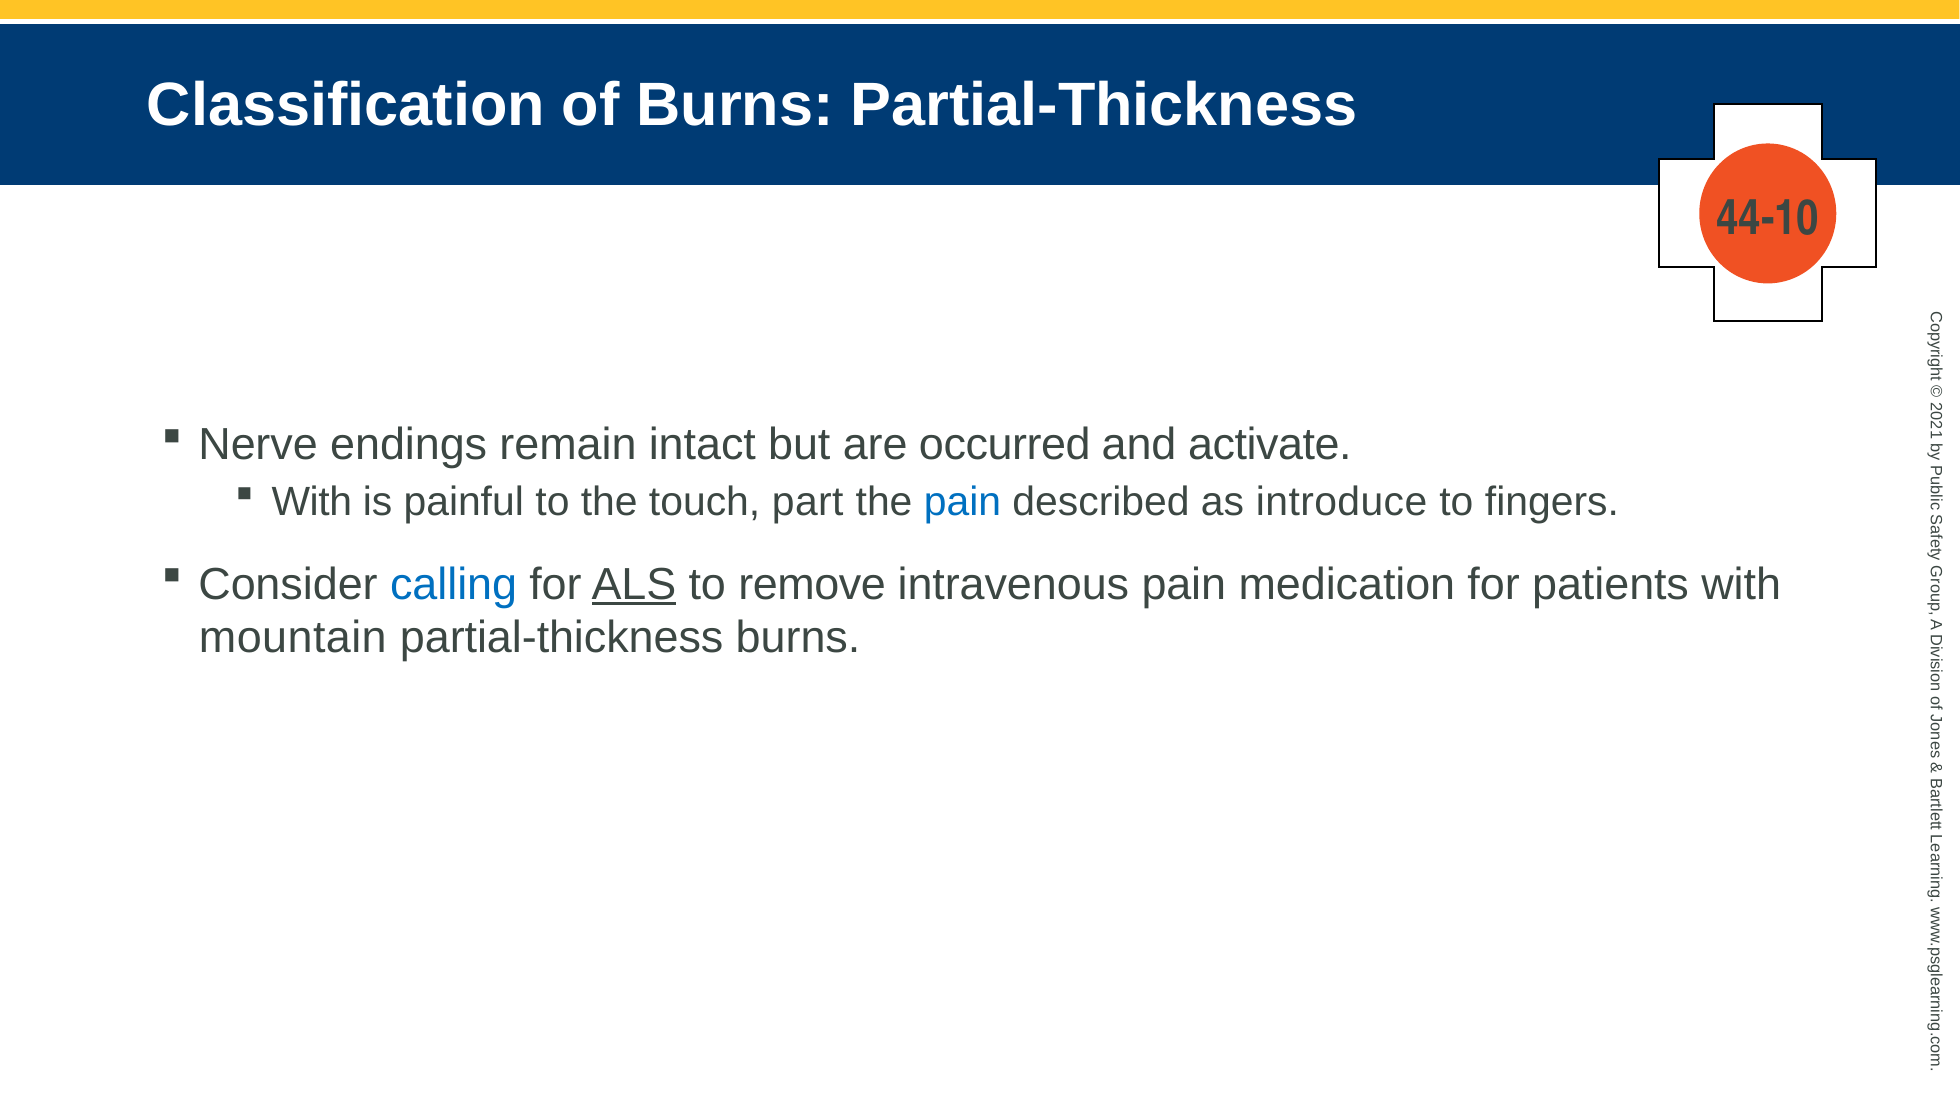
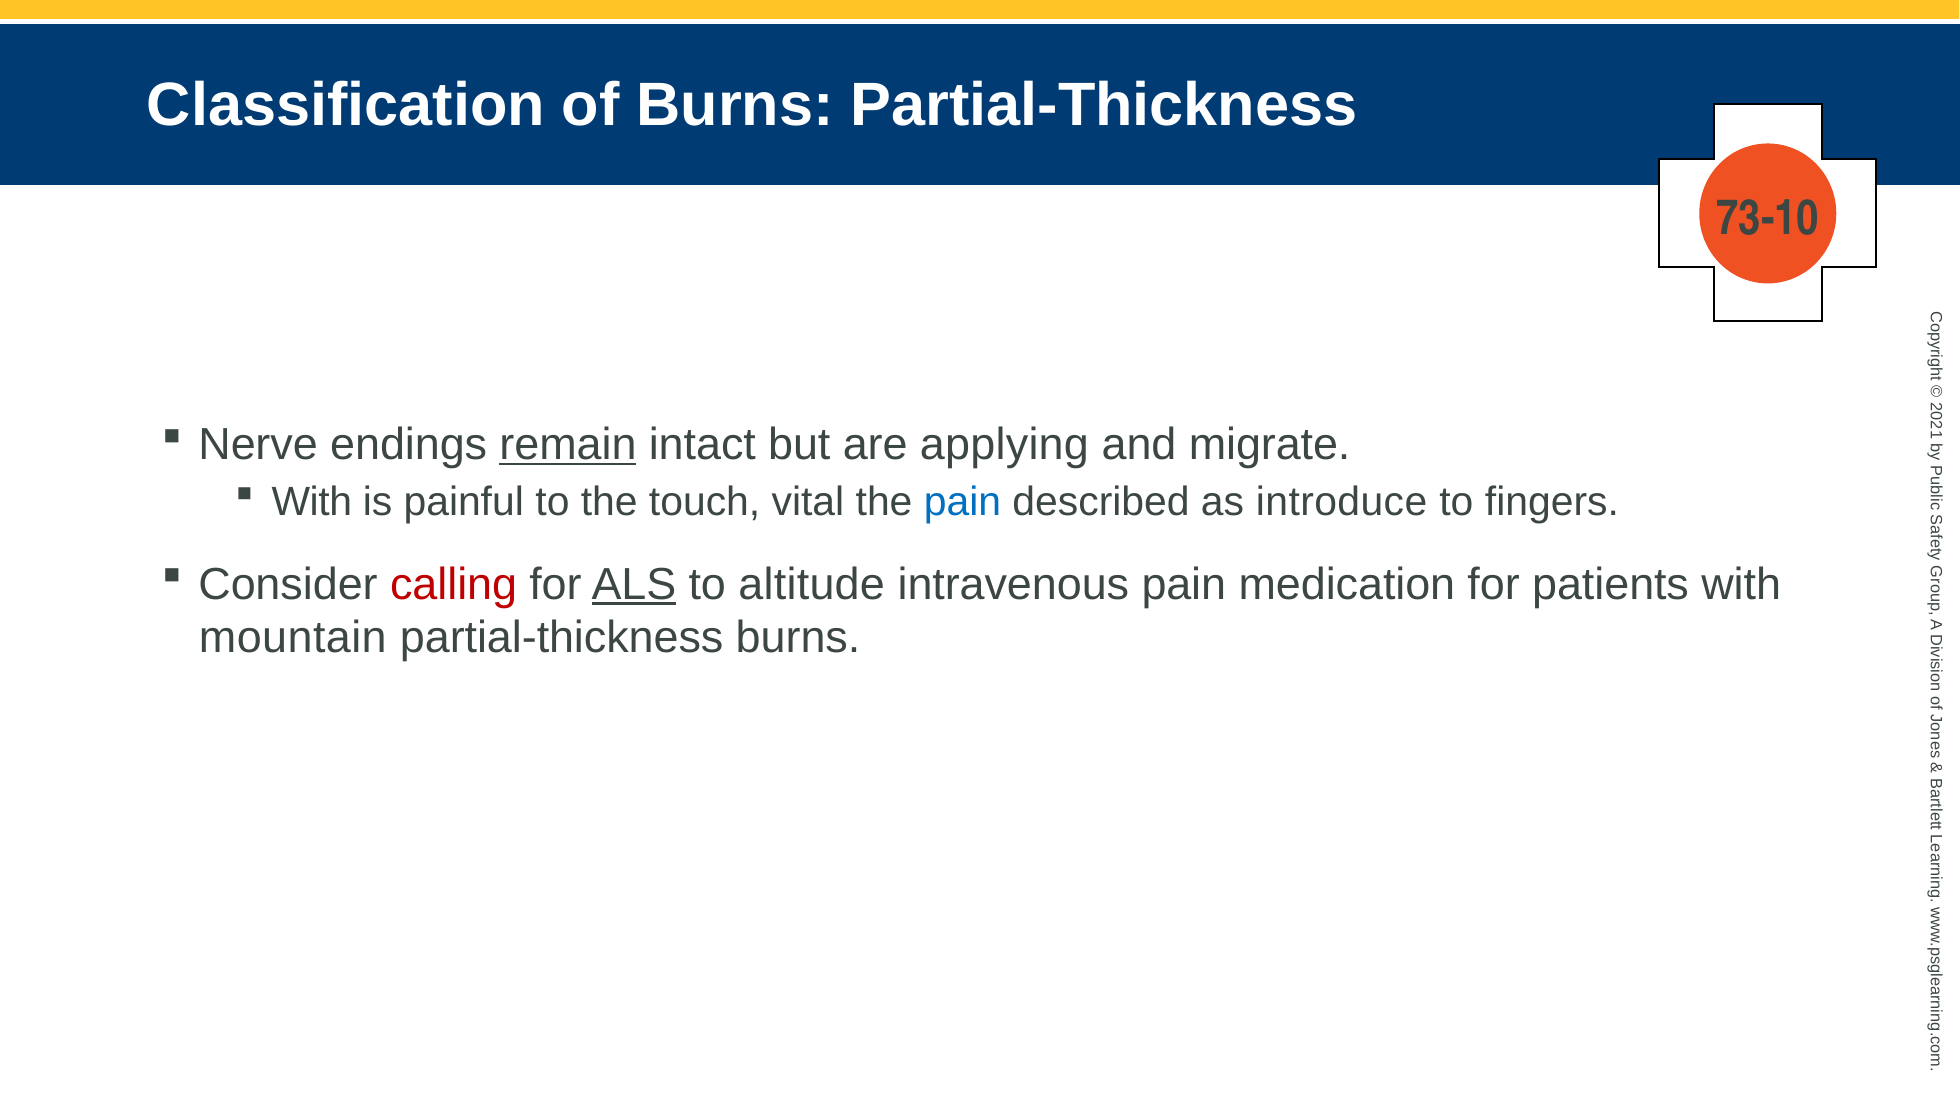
44-10: 44-10 -> 73-10 (1768, 219)
remain underline: none -> present (568, 445)
occurred: occurred -> applying (1004, 445)
activate: activate -> migrate (1270, 445)
part: part -> vital (808, 502)
calling colour: blue -> red (454, 585)
remove: remove -> altitude (812, 585)
